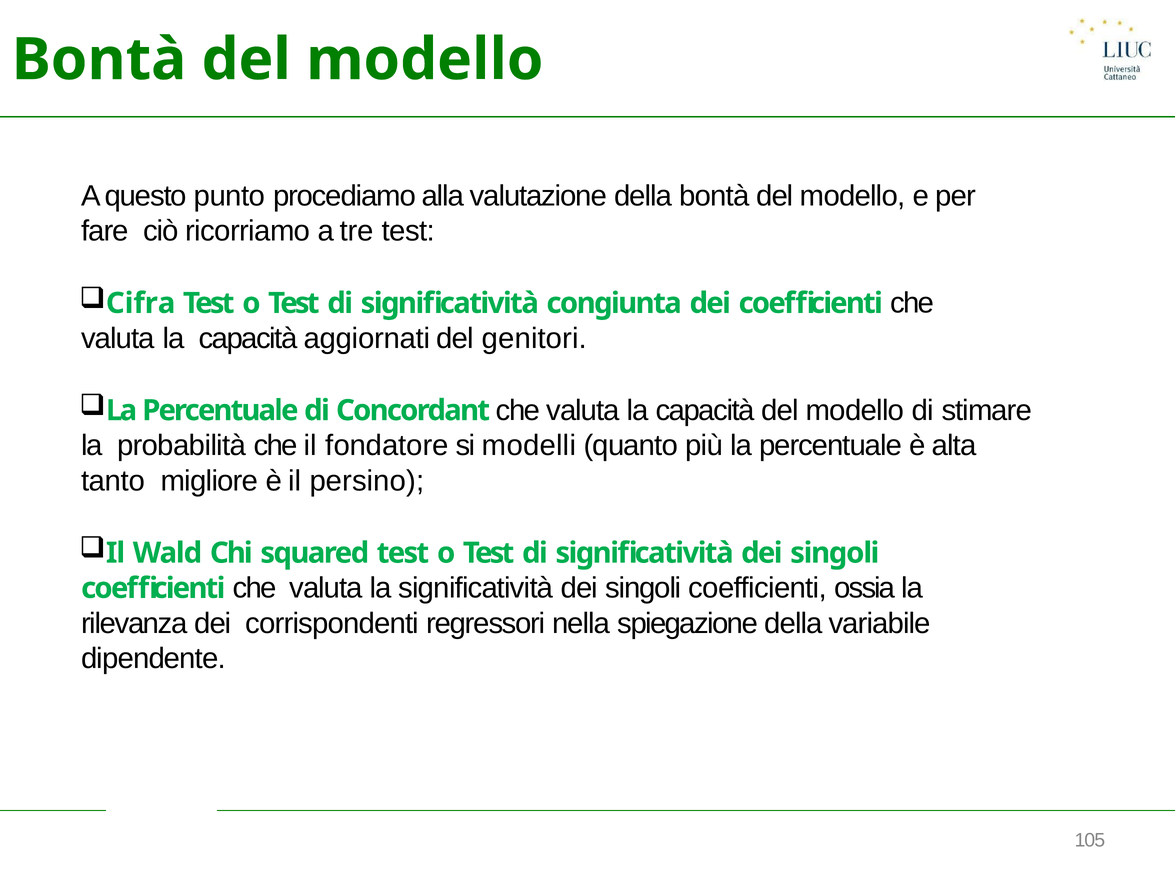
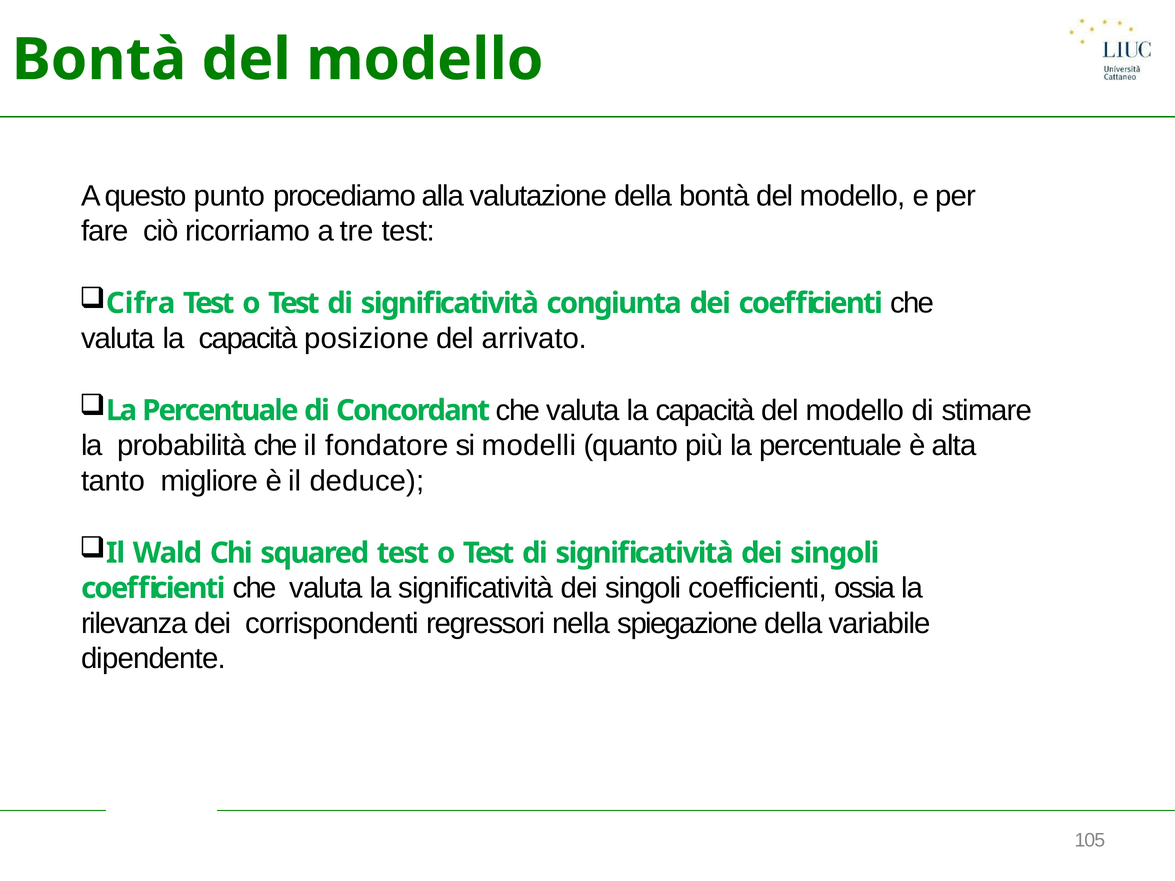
aggiornati: aggiornati -> posizione (367, 339)
genitori: genitori -> arrivato (534, 339)
persino: persino -> deduce (367, 481)
